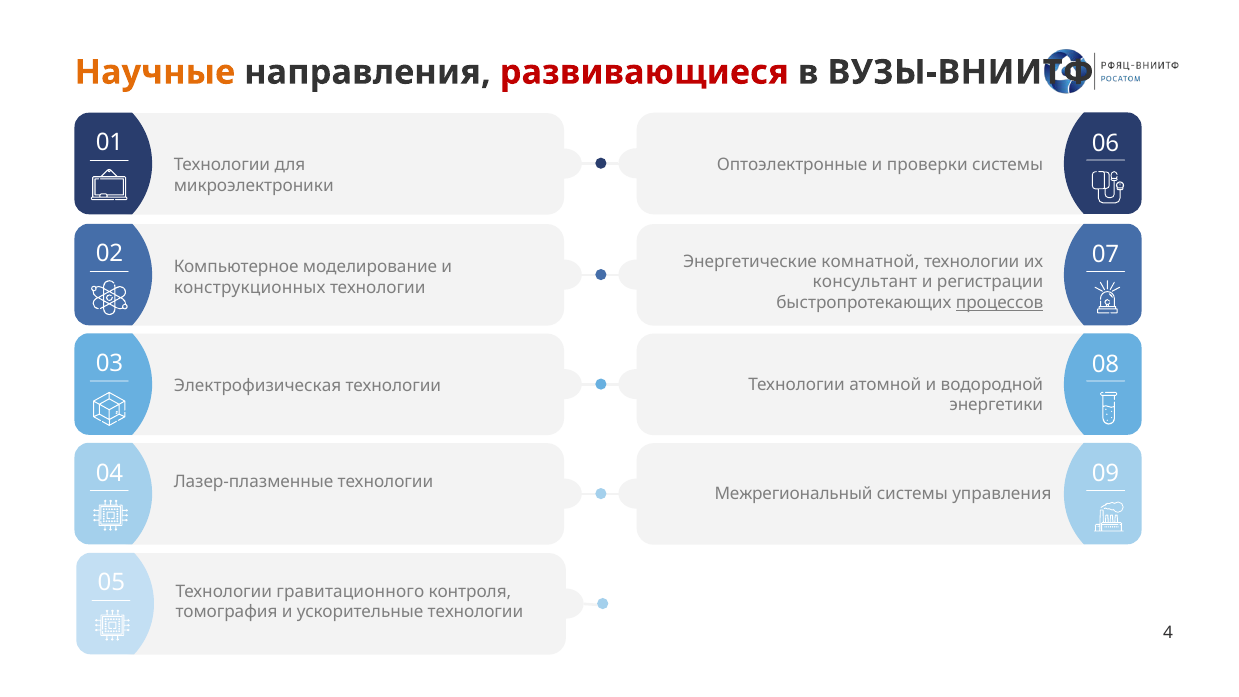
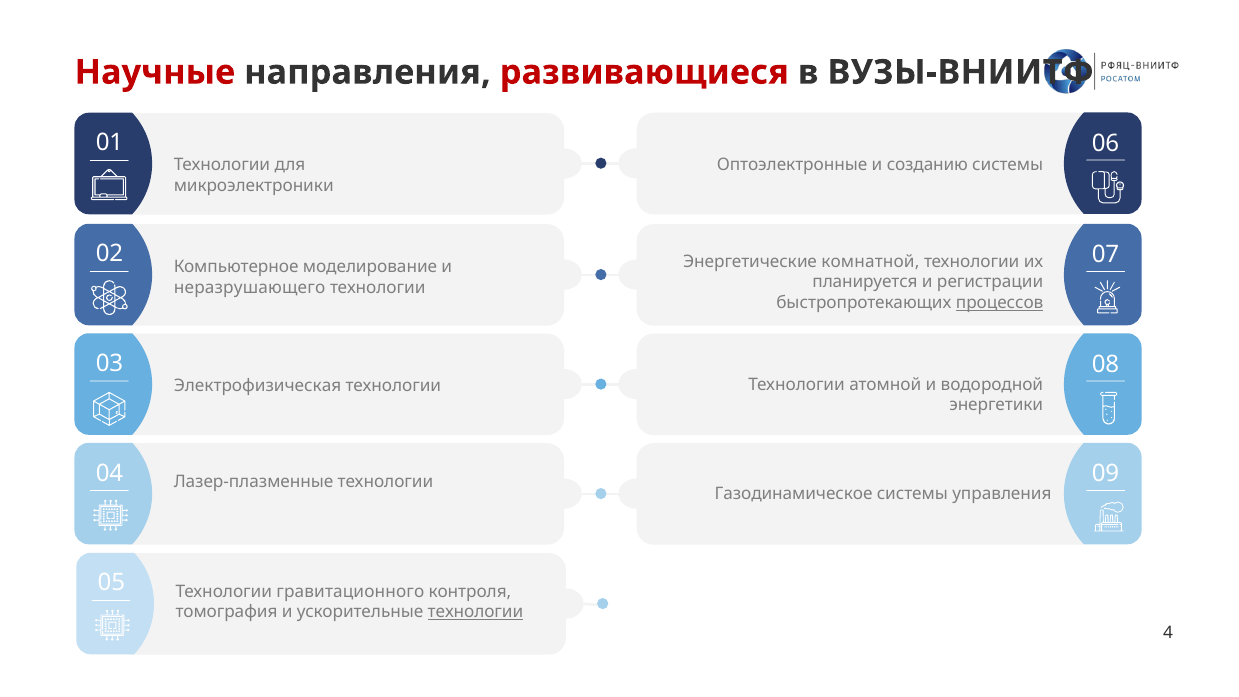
Научные colour: orange -> red (155, 72)
проверки: проверки -> созданию (927, 165)
консультант: консультант -> планируется (865, 282)
конструкционных: конструкционных -> неразрушающего (250, 288)
Межрегиональный: Межрегиональный -> Газодинамическое (794, 494)
технологии underline: none -> present (475, 613)
